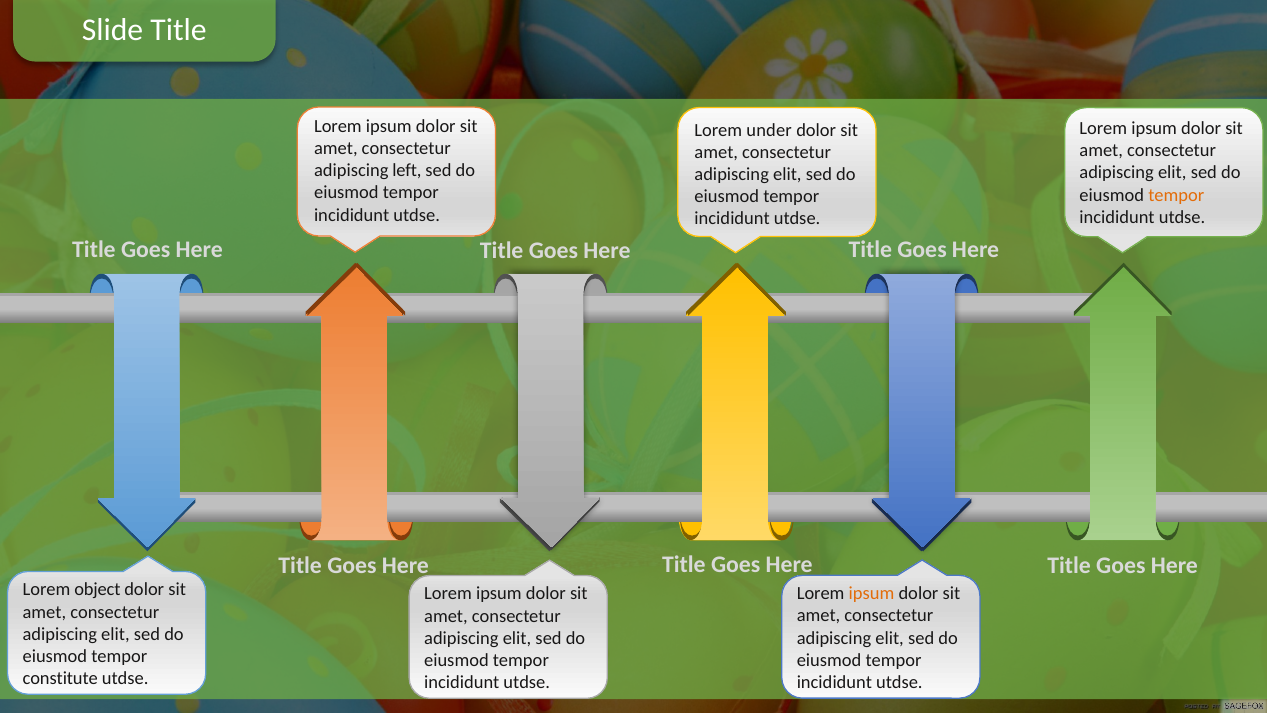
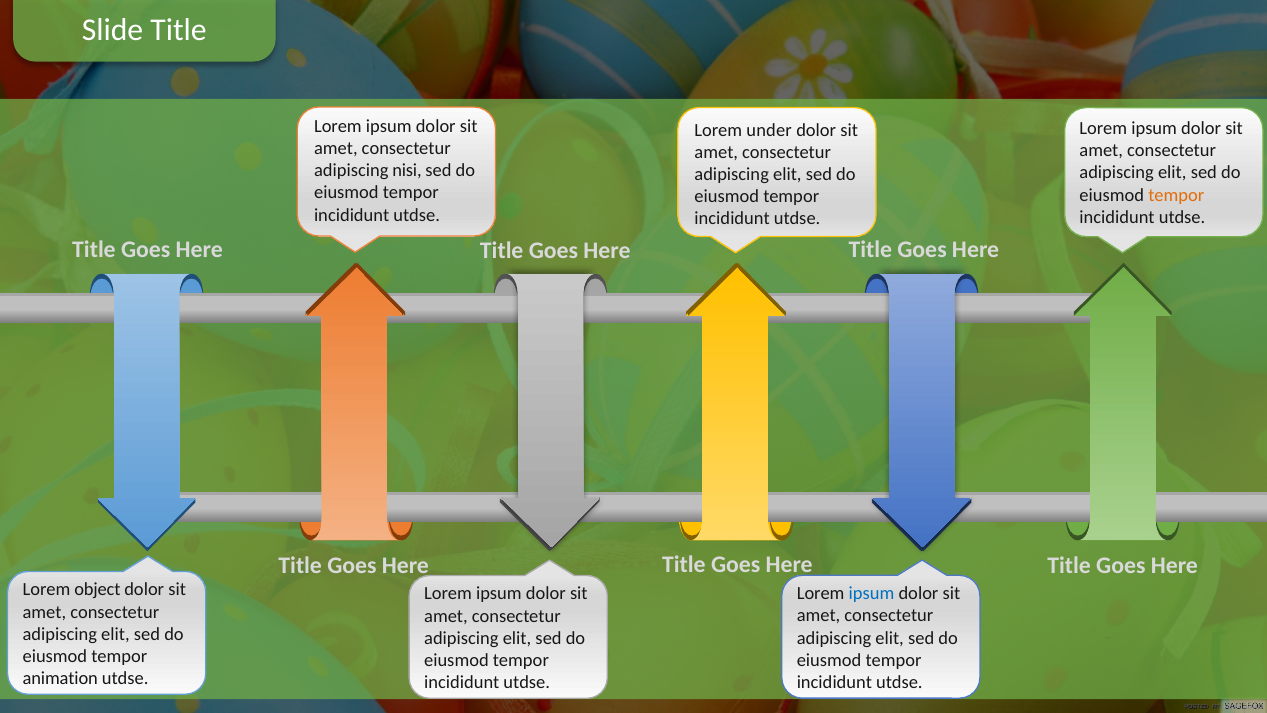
left: left -> nisi (407, 170)
ipsum colour: orange -> blue (872, 593)
constitute: constitute -> animation (60, 678)
